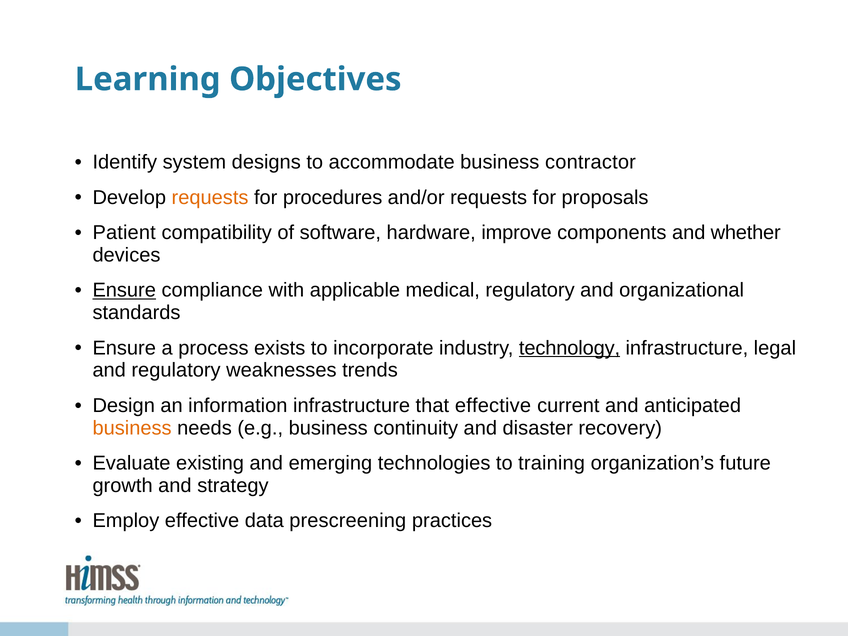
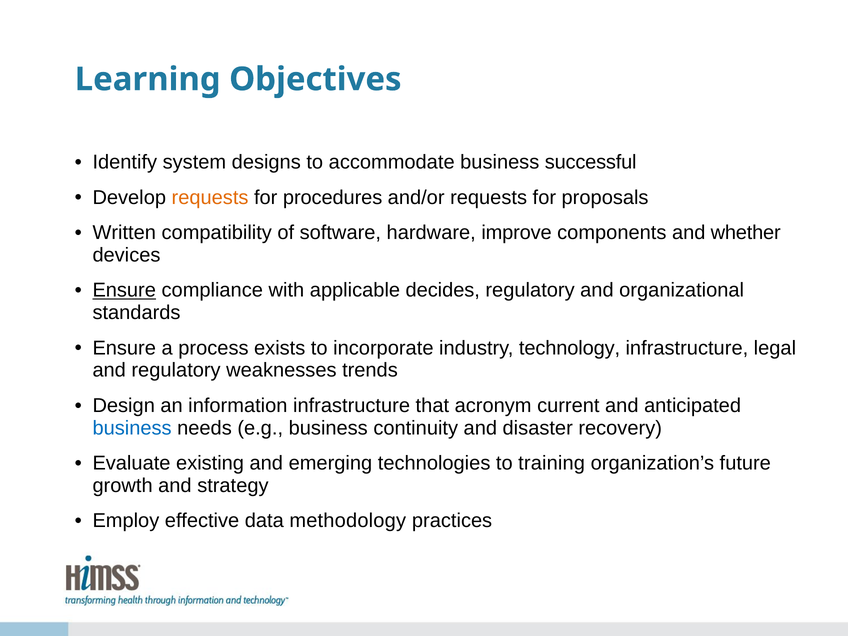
contractor: contractor -> successful (591, 162)
Patient: Patient -> Written (124, 233)
medical: medical -> decides (443, 290)
technology underline: present -> none (570, 348)
that effective: effective -> acronym (493, 406)
business colour: orange -> blue (132, 428)
prescreening: prescreening -> methodology (348, 521)
